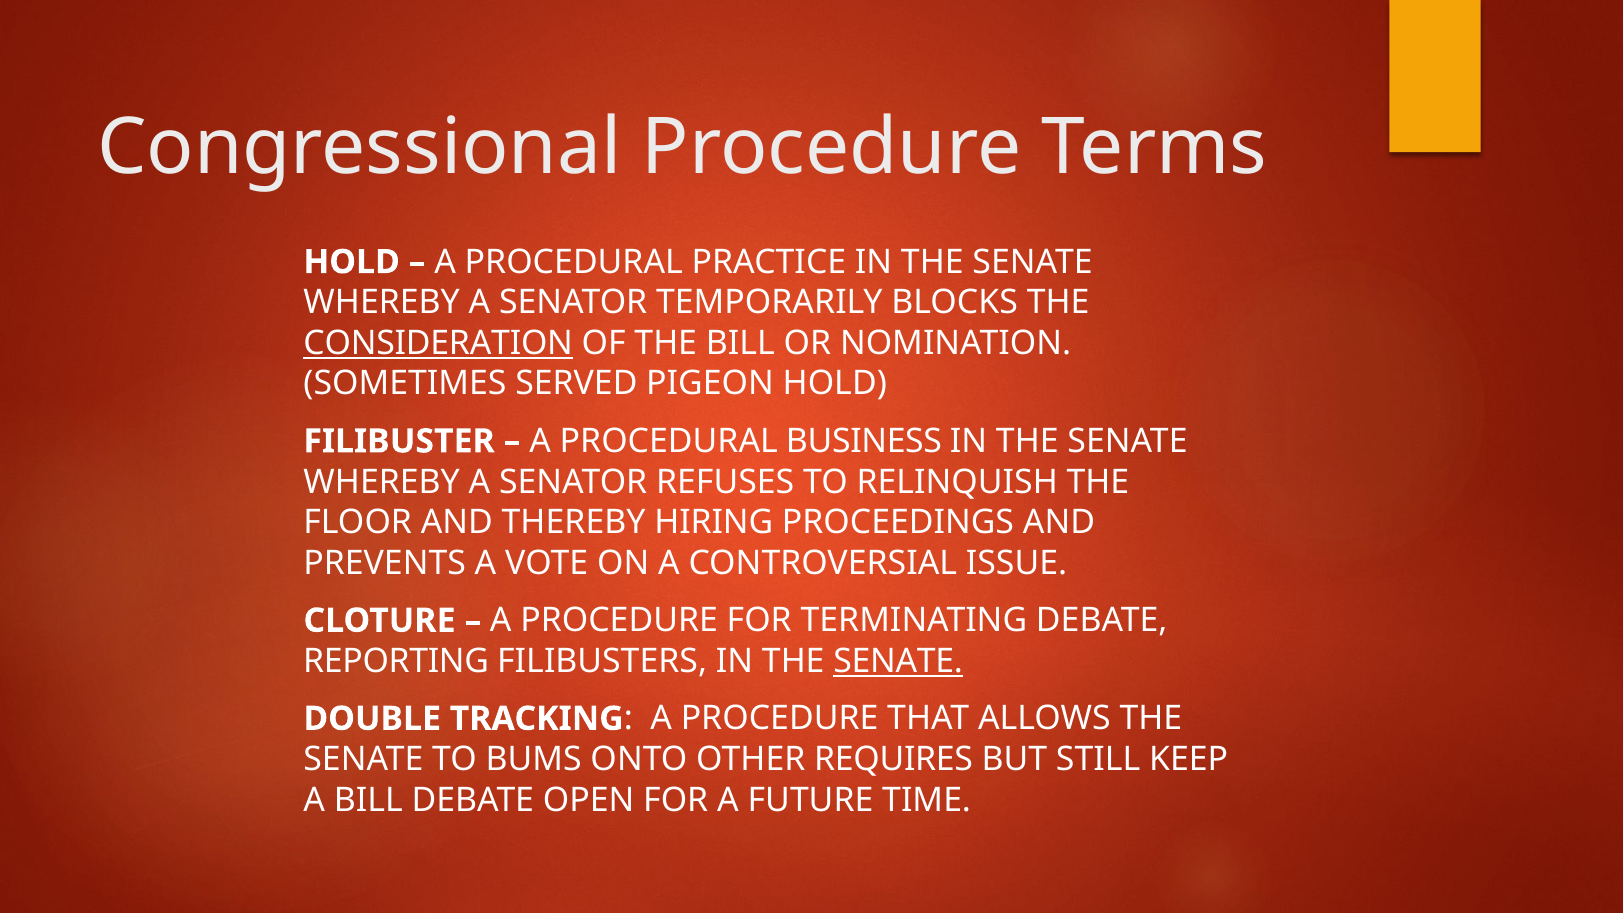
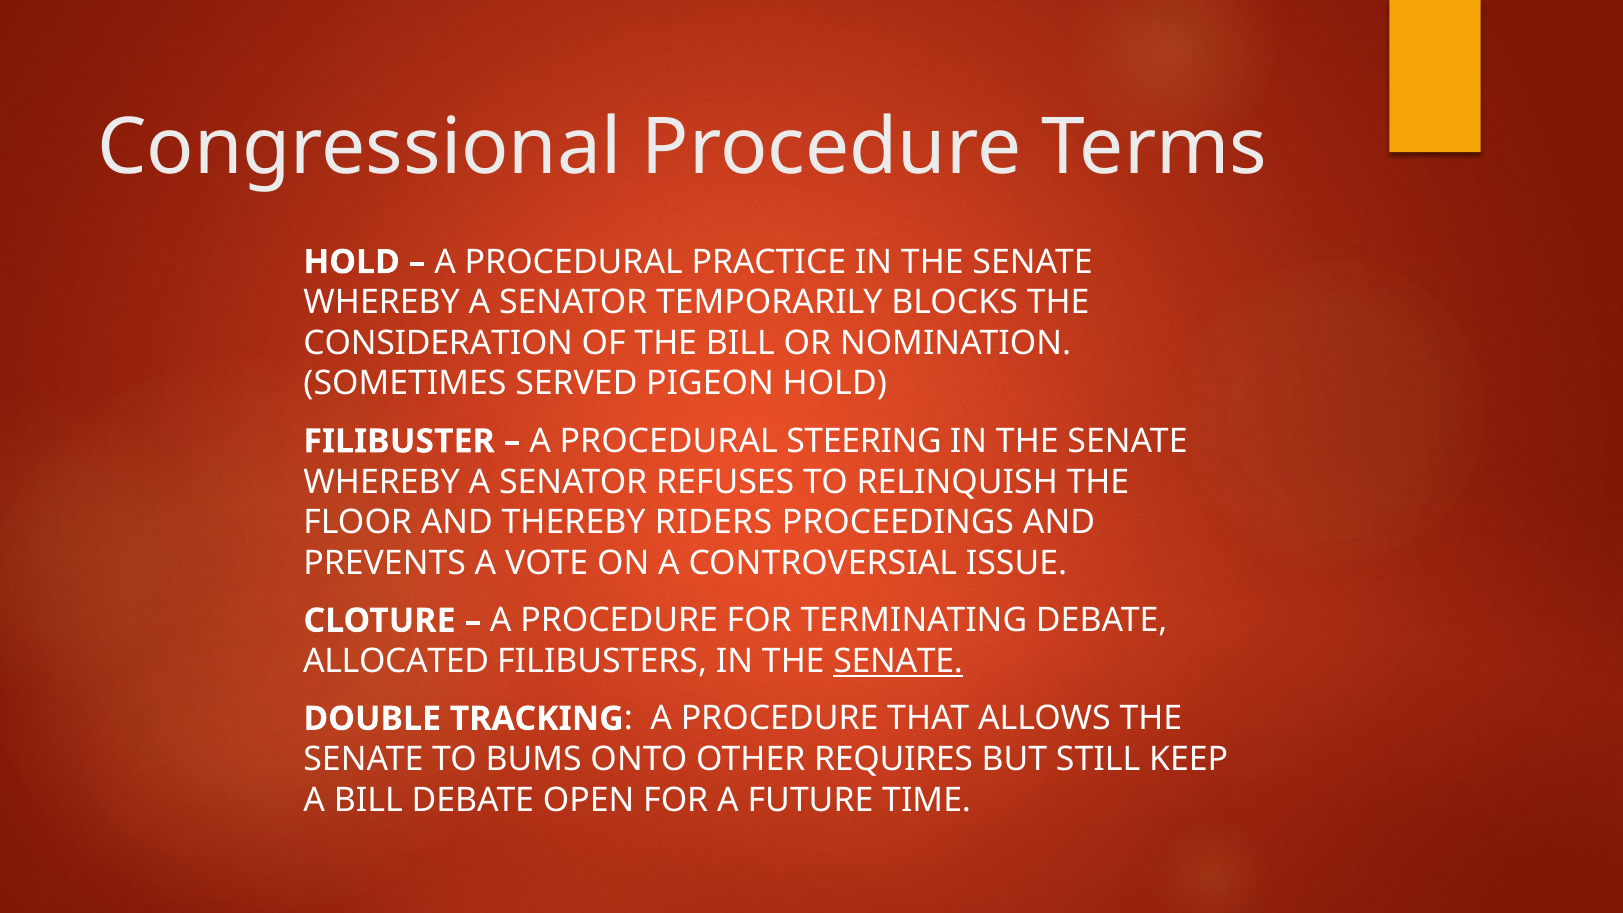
CONSIDERATION underline: present -> none (438, 343)
BUSINESS: BUSINESS -> STEERING (864, 441)
HIRING: HIRING -> RIDERS (714, 522)
REPORTING: REPORTING -> ALLOCATED (396, 661)
